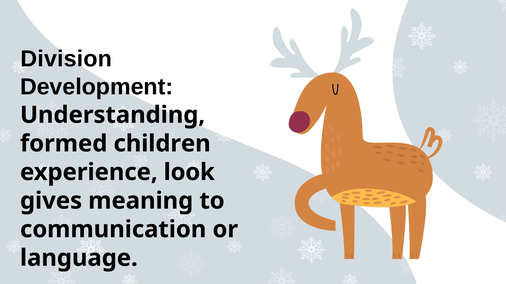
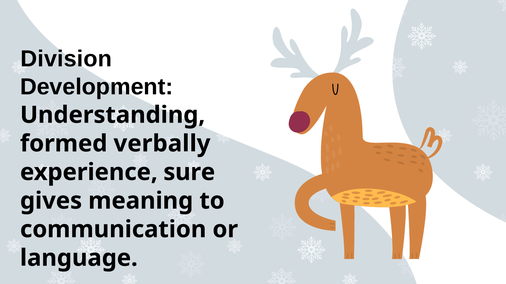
children: children -> verbally (162, 144)
look: look -> sure (189, 173)
